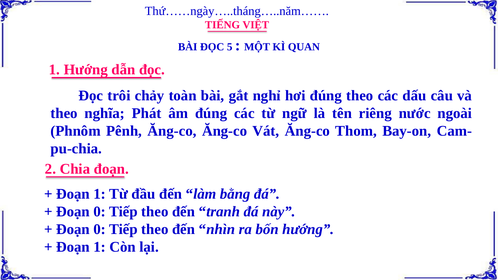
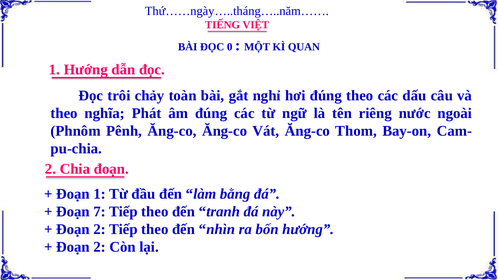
5: 5 -> 0 (230, 47)
0: 0 -> 7 (100, 211)
0: 0 -> 2 (100, 229)
1: 1 -> 2 (100, 247)
